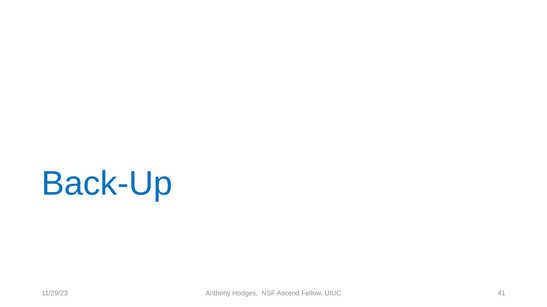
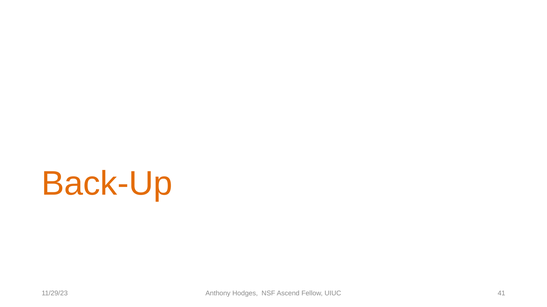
Back-Up colour: blue -> orange (107, 184)
